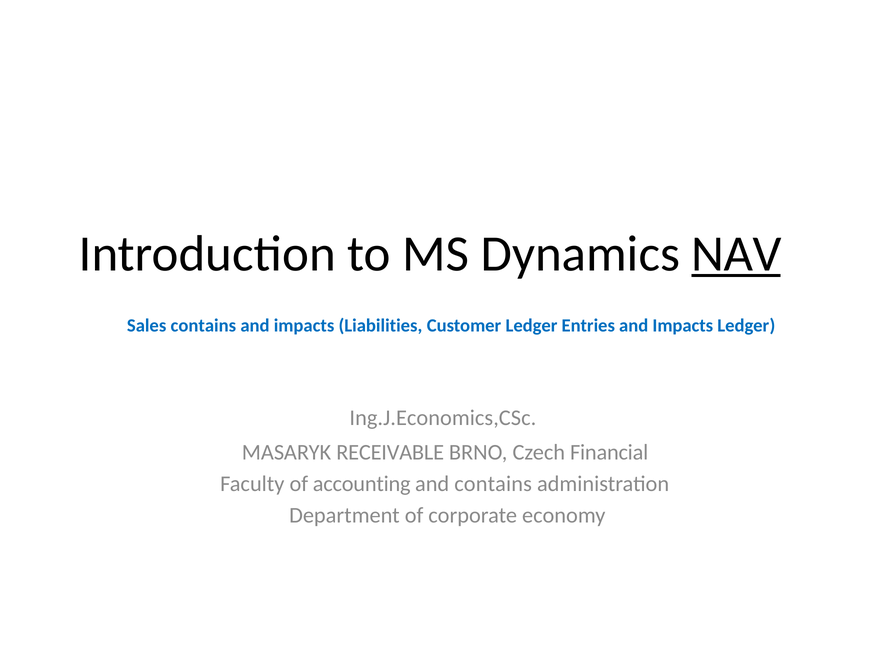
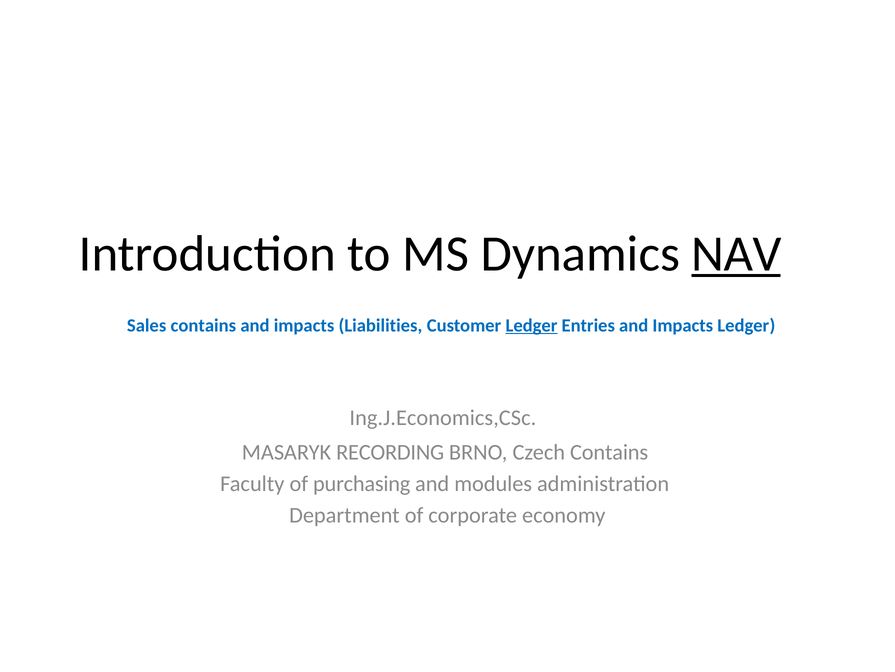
Ledger underline: none -> present (531, 325)
RECEIVABLE: RECEIVABLE -> RECORDING (390, 452)
Czech Financial: Financial -> Contains (609, 452)
accounting: accounting -> purchasing (362, 483)
and contains: contains -> modules (493, 483)
